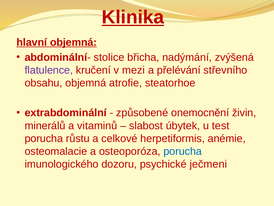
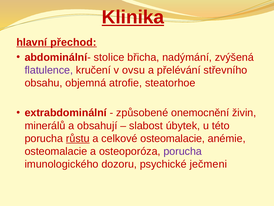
hlavní objemná: objemná -> přechod (73, 42)
mezi: mezi -> ovsu (134, 70)
vitaminů: vitaminů -> obsahují (97, 125)
test: test -> této (221, 125)
růstu underline: none -> present (78, 138)
celkové herpetiformis: herpetiformis -> osteomalacie (173, 138)
porucha colour: blue -> purple (183, 151)
